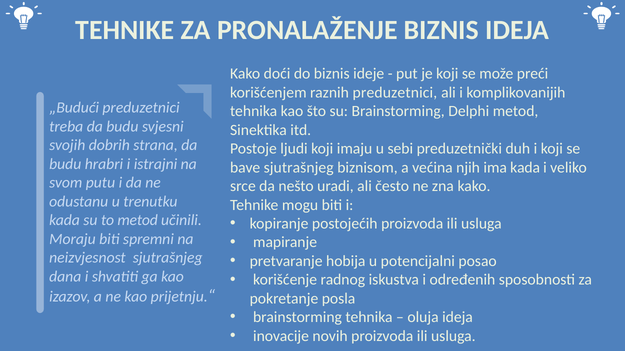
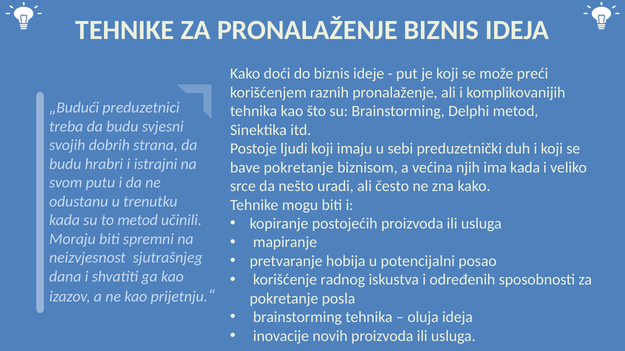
raznih preduzetnici: preduzetnici -> pronalaženje (395, 93)
bave sjutrašnjeg: sjutrašnjeg -> pokretanje (299, 168)
